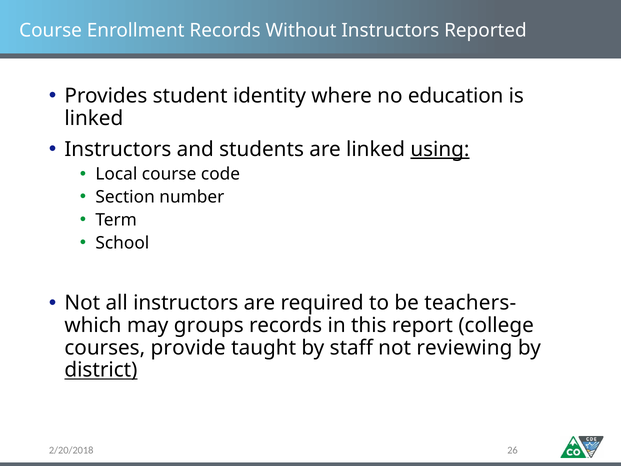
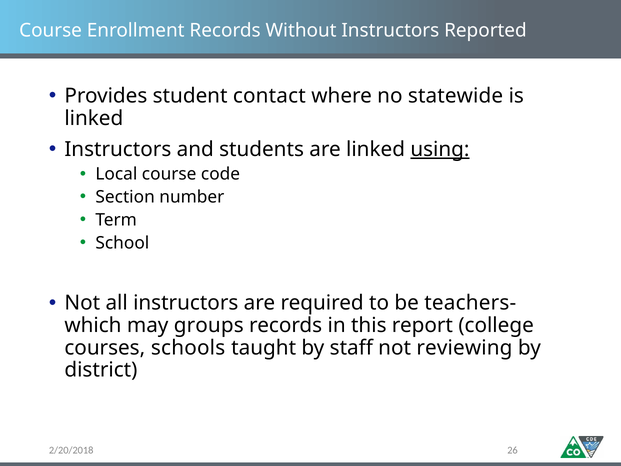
identity: identity -> contact (269, 96)
education: education -> statewide (456, 96)
provide: provide -> schools (188, 348)
district underline: present -> none (101, 370)
